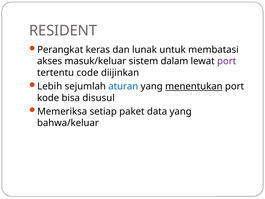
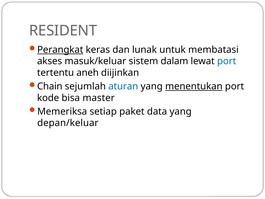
Perangkat underline: none -> present (60, 50)
port colour: purple -> blue (227, 61)
code: code -> aneh (88, 73)
Lebih: Lebih -> Chain (50, 86)
disusul: disusul -> master (99, 98)
bahwa/keluar: bahwa/keluar -> depan/keluar (68, 123)
